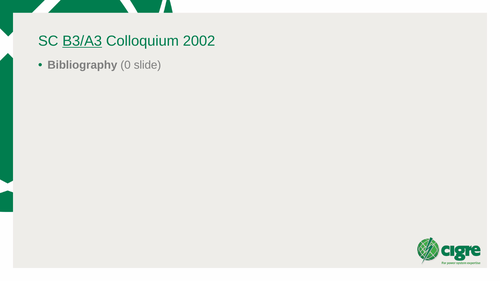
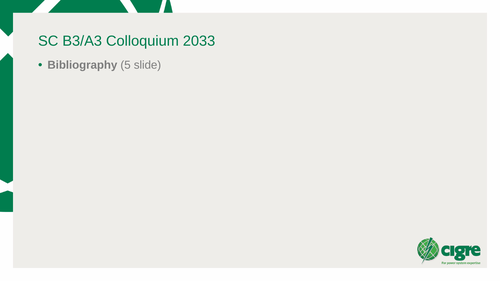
B3/A3 underline: present -> none (82, 41)
2002: 2002 -> 2033 (199, 41)
0: 0 -> 5 (126, 65)
